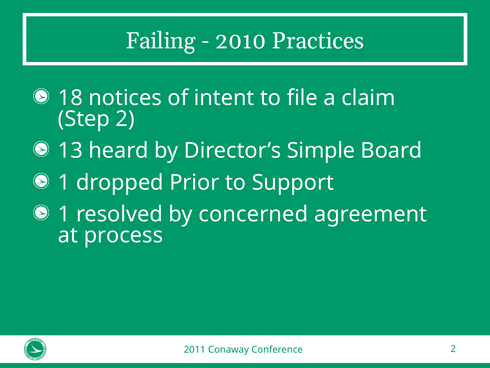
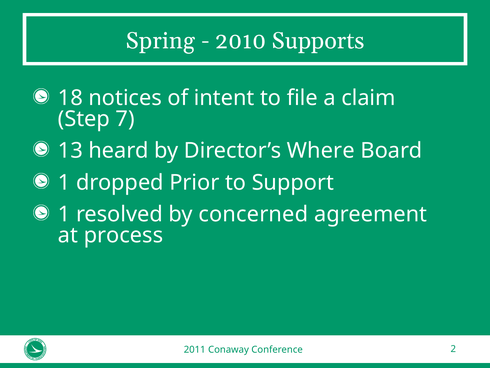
Failing: Failing -> Spring (160, 41)
Practices: Practices -> Supports (318, 41)
Step 2: 2 -> 7 (125, 119)
Simple: Simple -> Where (321, 150)
